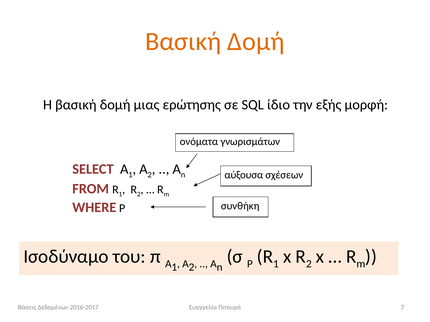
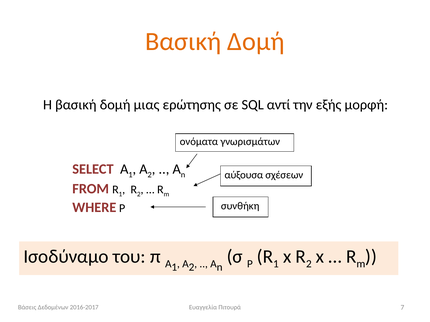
ίδιο: ίδιο -> αντί (279, 105)
